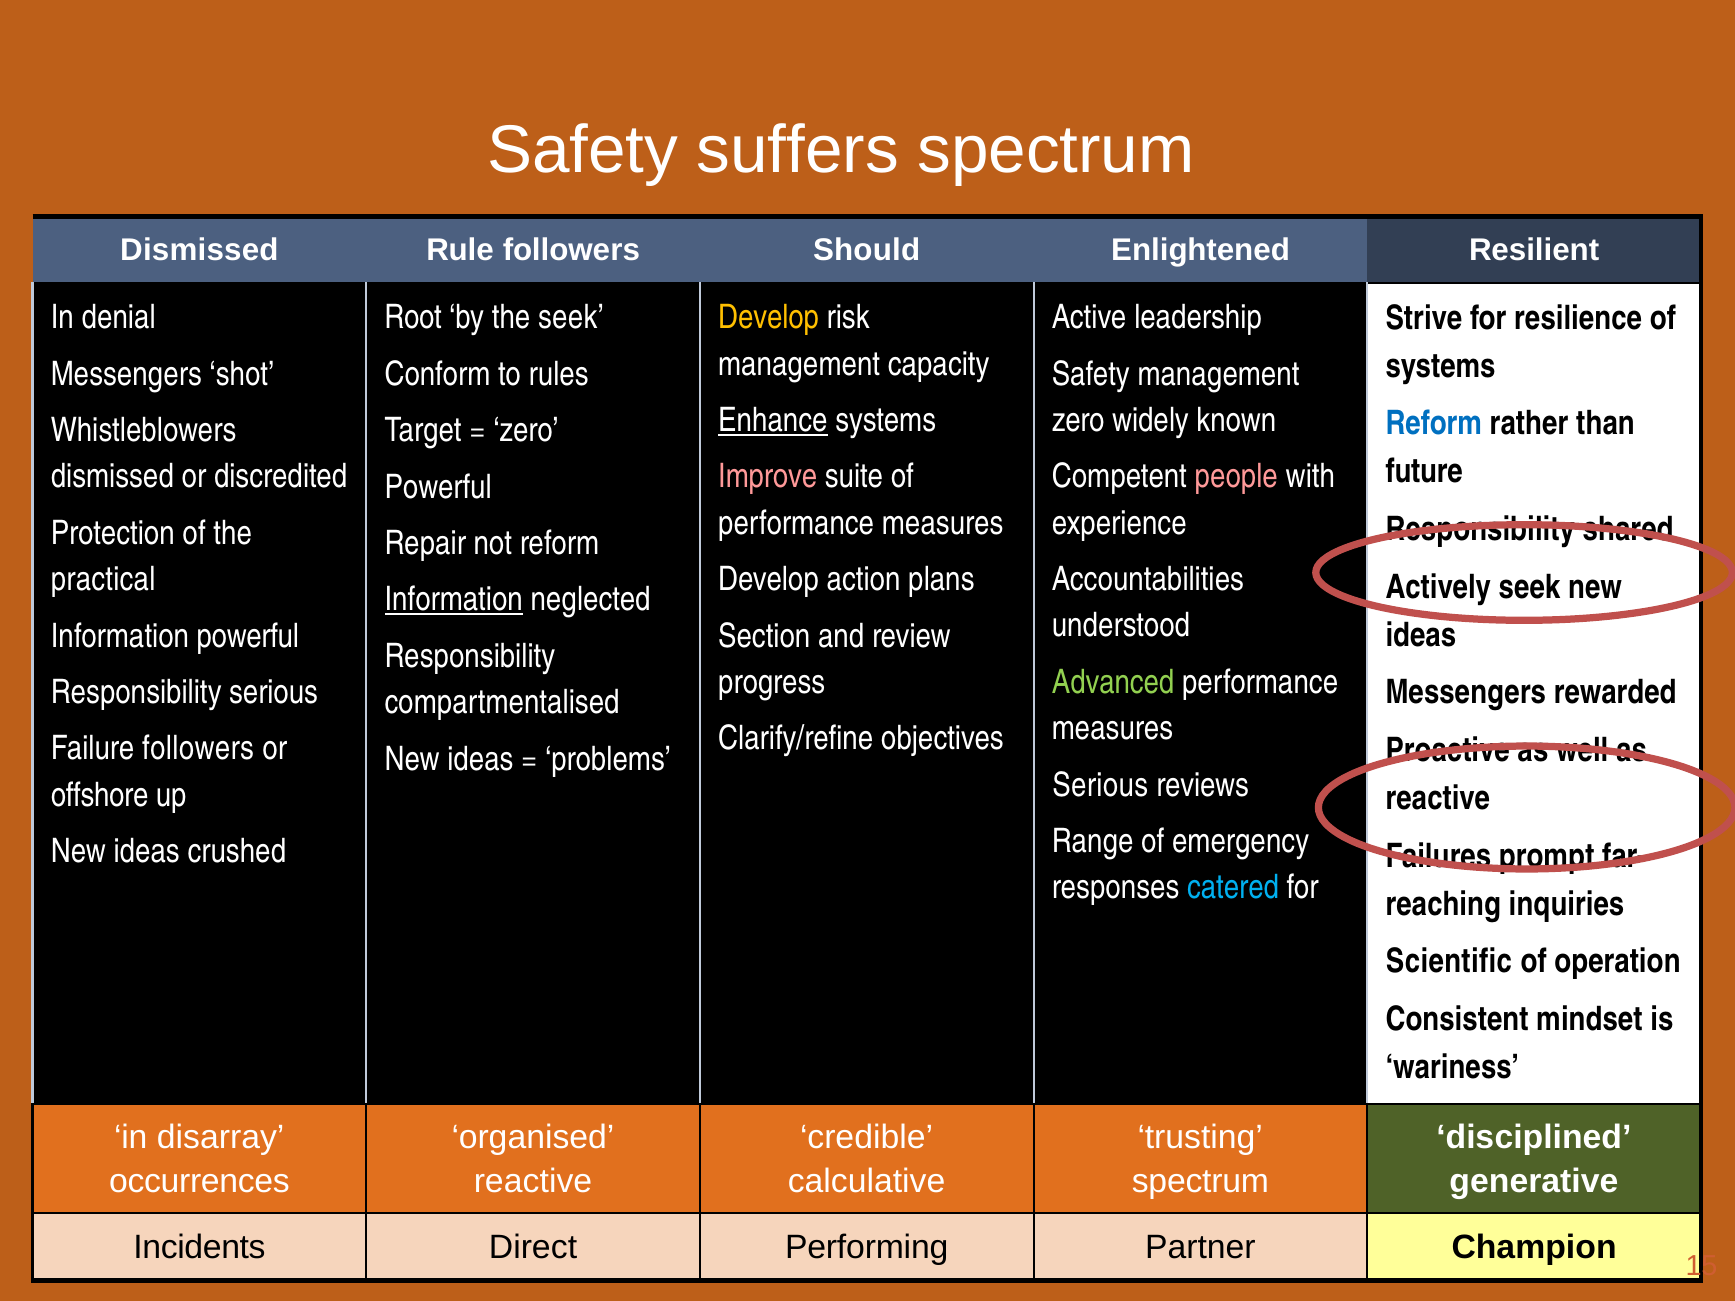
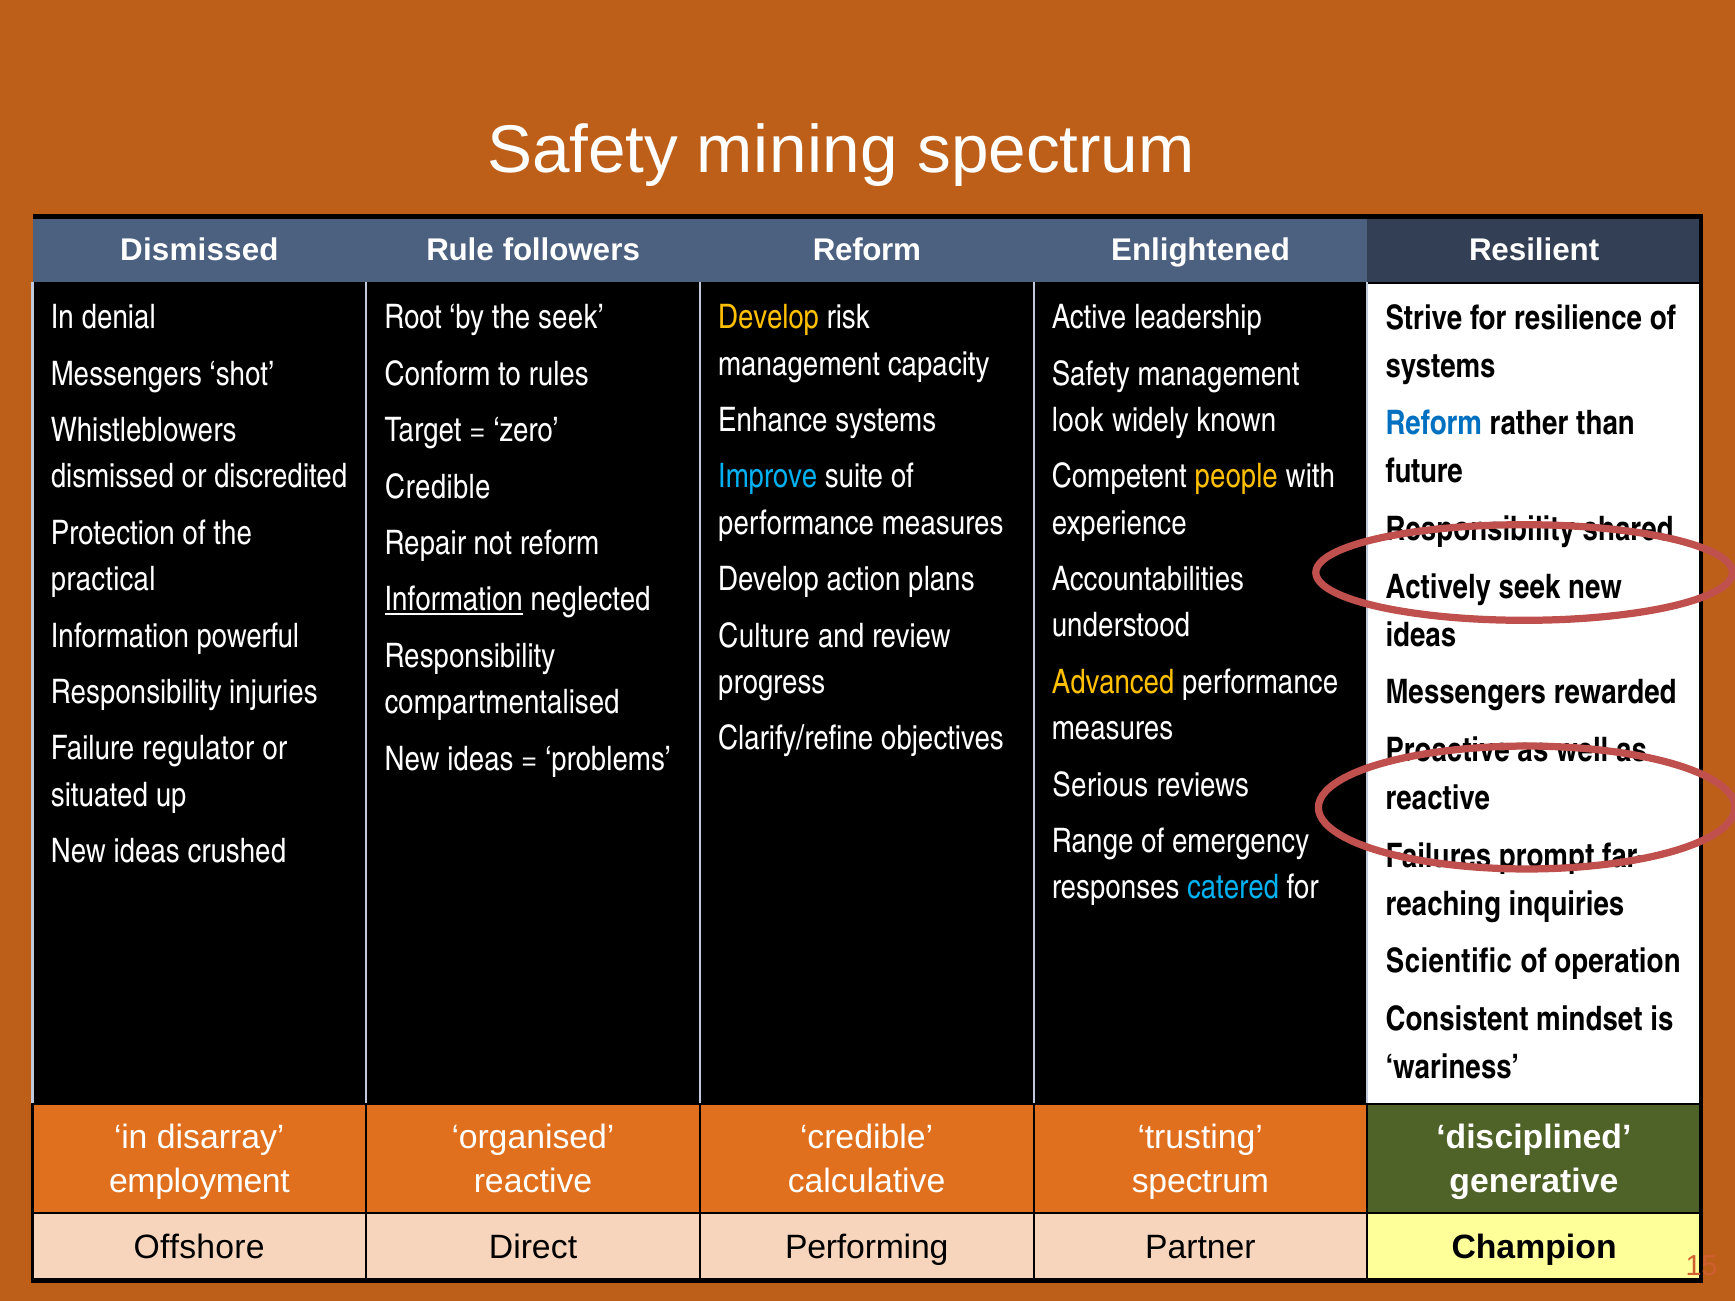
suffers: suffers -> mining (798, 150)
followers Should: Should -> Reform (867, 250)
Enhance underline: present -> none (773, 420)
zero: zero -> look (1078, 420)
Improve colour: pink -> light blue (768, 477)
people colour: pink -> yellow (1236, 477)
Powerful: Powerful -> Credible (438, 487)
Section: Section -> Culture (764, 636)
Advanced colour: light green -> yellow (1113, 682)
Responsibility serious: serious -> injuries (273, 692)
Failure followers: followers -> regulator (198, 749)
offshore: offshore -> situated (99, 795)
occurrences: occurrences -> employment (199, 1182)
Incidents: Incidents -> Offshore (199, 1248)
